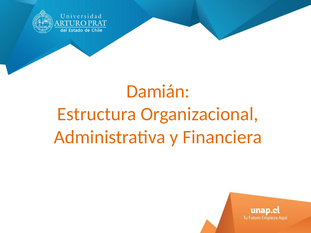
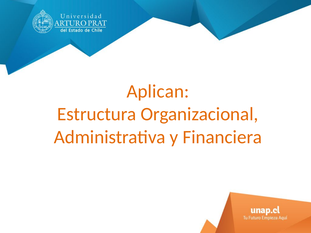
Damián: Damián -> Aplican (158, 92)
